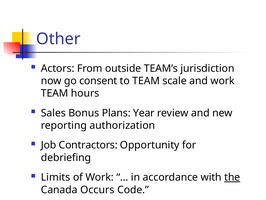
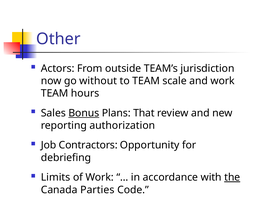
consent: consent -> without (98, 81)
Bonus underline: none -> present (84, 113)
Year: Year -> That (144, 113)
Occurs: Occurs -> Parties (97, 189)
